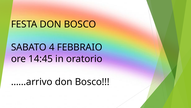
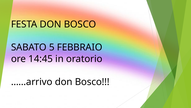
4: 4 -> 5 (52, 47)
